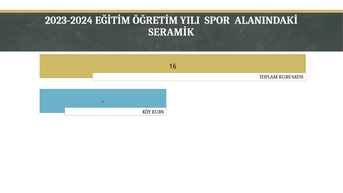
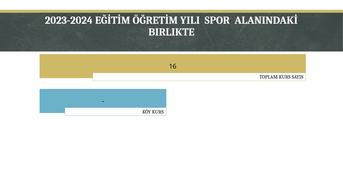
SERAMİK: SERAMİK -> BIRLIKTE (171, 32)
